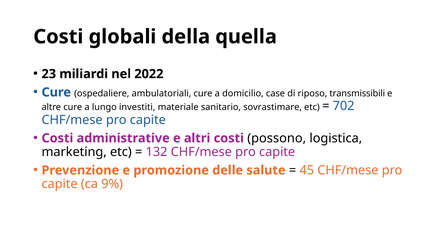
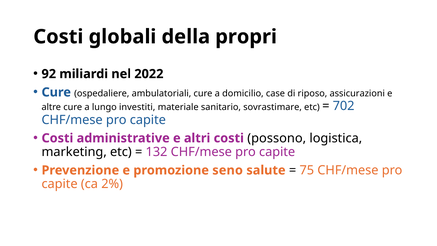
quella: quella -> propri (246, 37)
23: 23 -> 92 (49, 74)
transmissibili: transmissibili -> assicurazioni (357, 93)
delle: delle -> seno (228, 170)
45: 45 -> 75 (307, 170)
9%: 9% -> 2% (112, 184)
